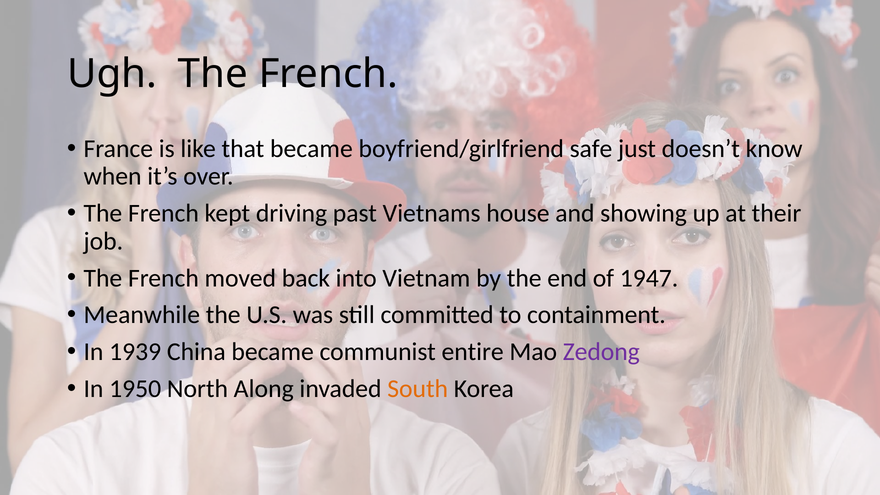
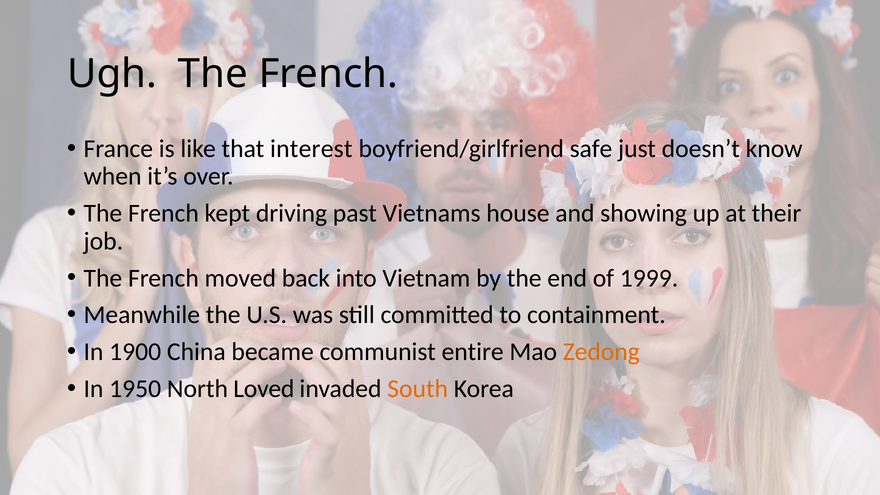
that became: became -> interest (311, 149)
1947: 1947 -> 1999 (649, 278)
1939: 1939 -> 1900 (135, 352)
Zedong colour: purple -> orange (601, 352)
Along: Along -> Loved (264, 389)
